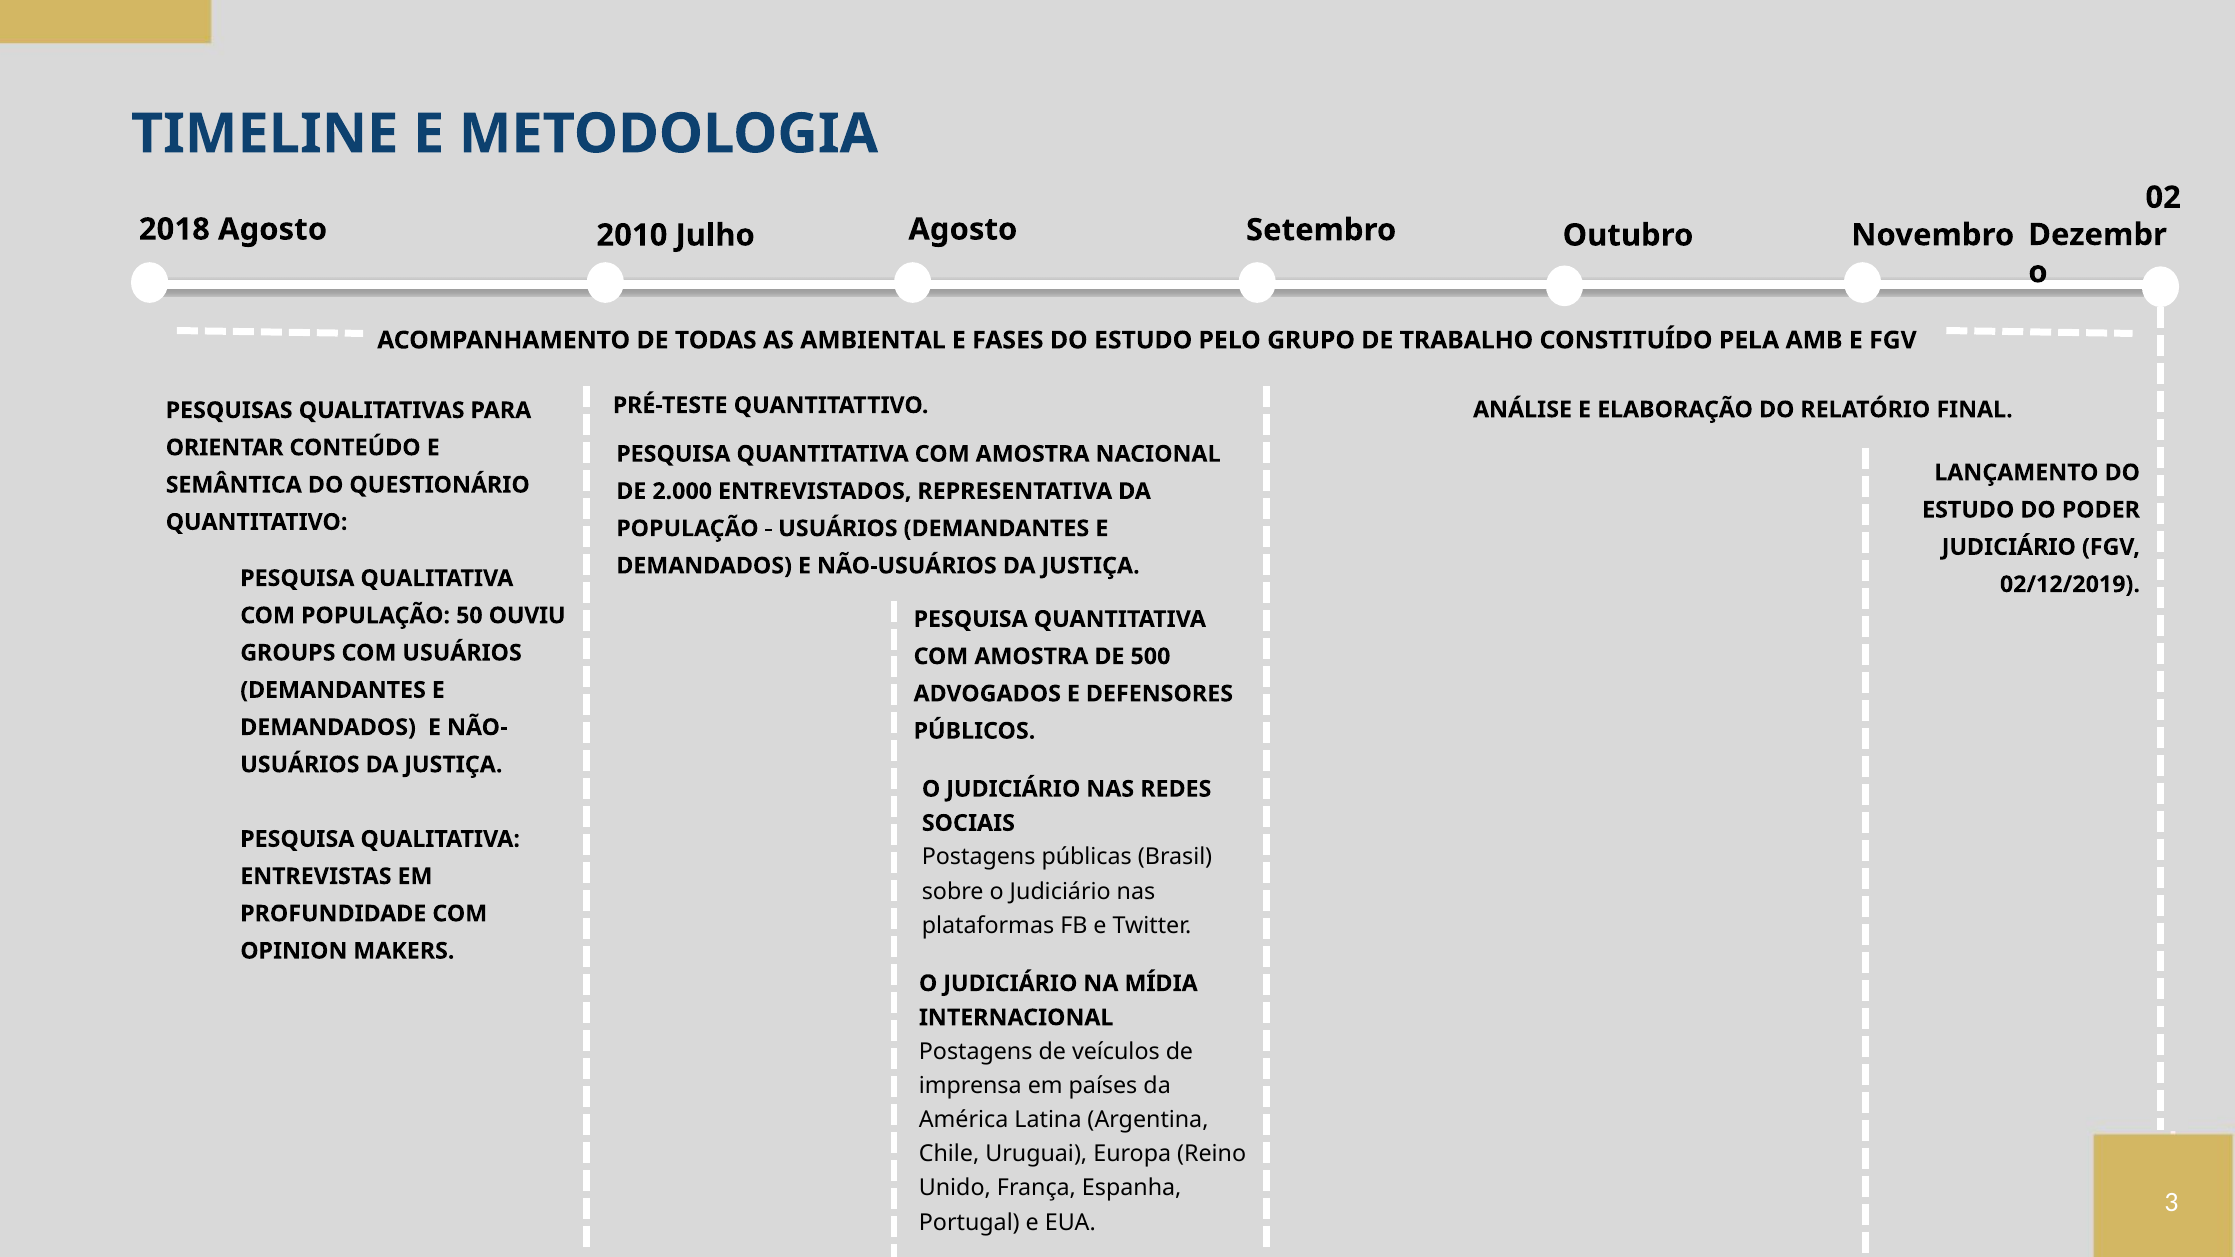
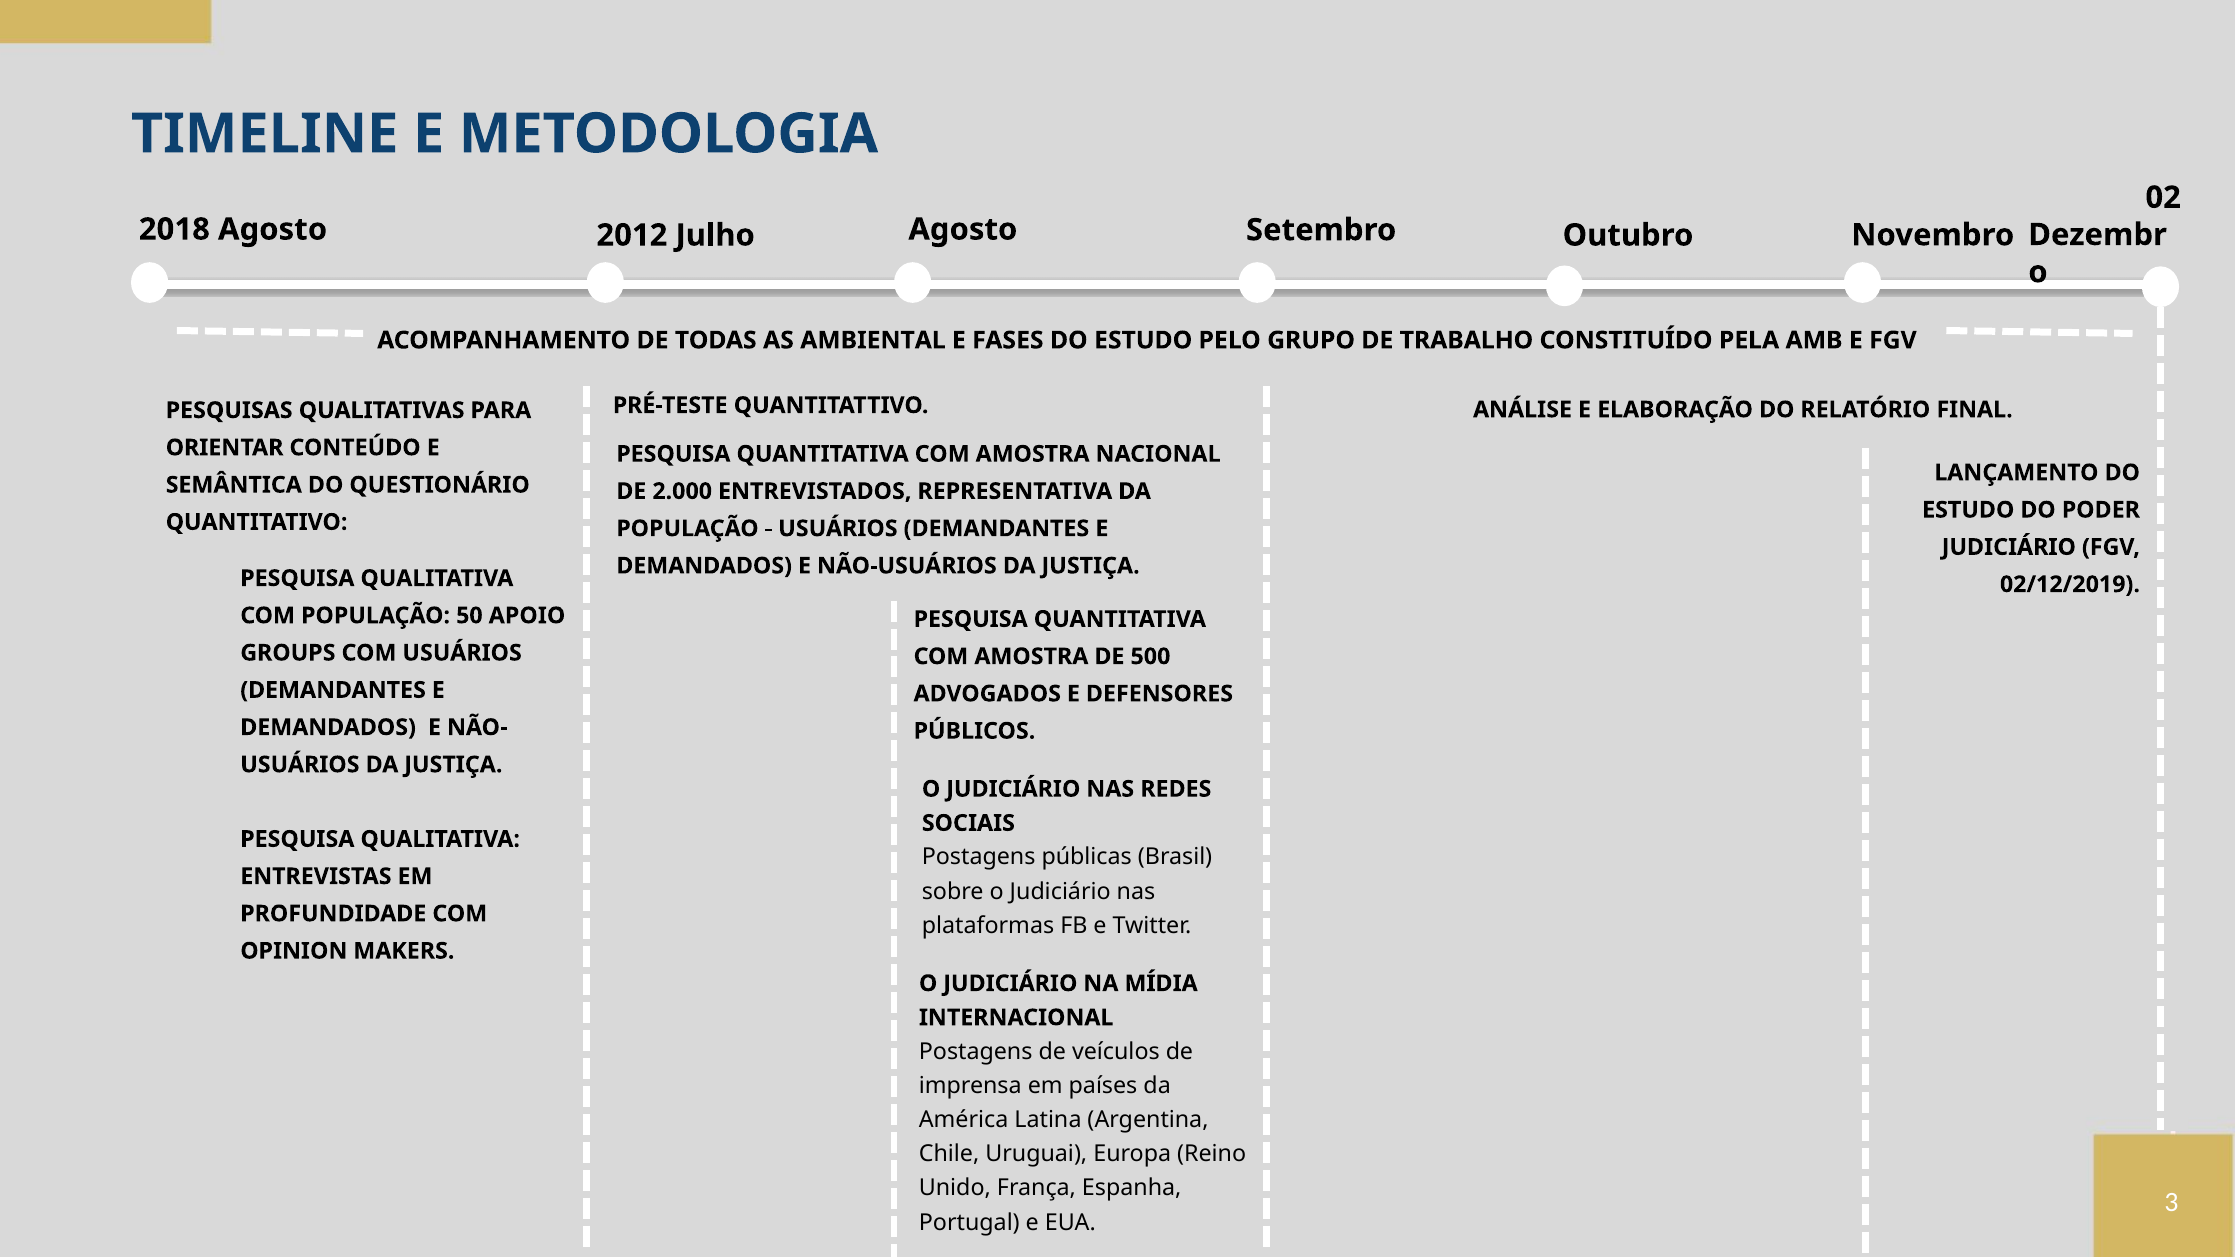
2010: 2010 -> 2012 (632, 235)
OUVIU: OUVIU -> APOIO (527, 616)
